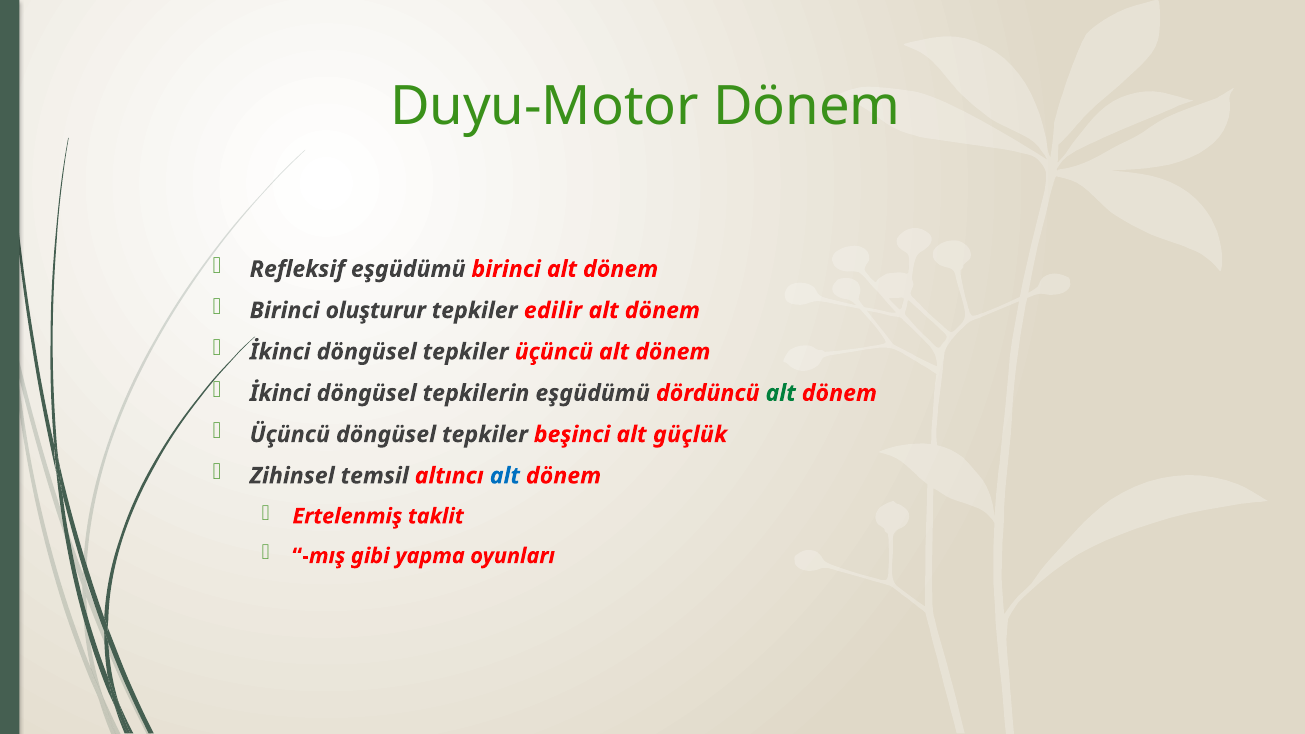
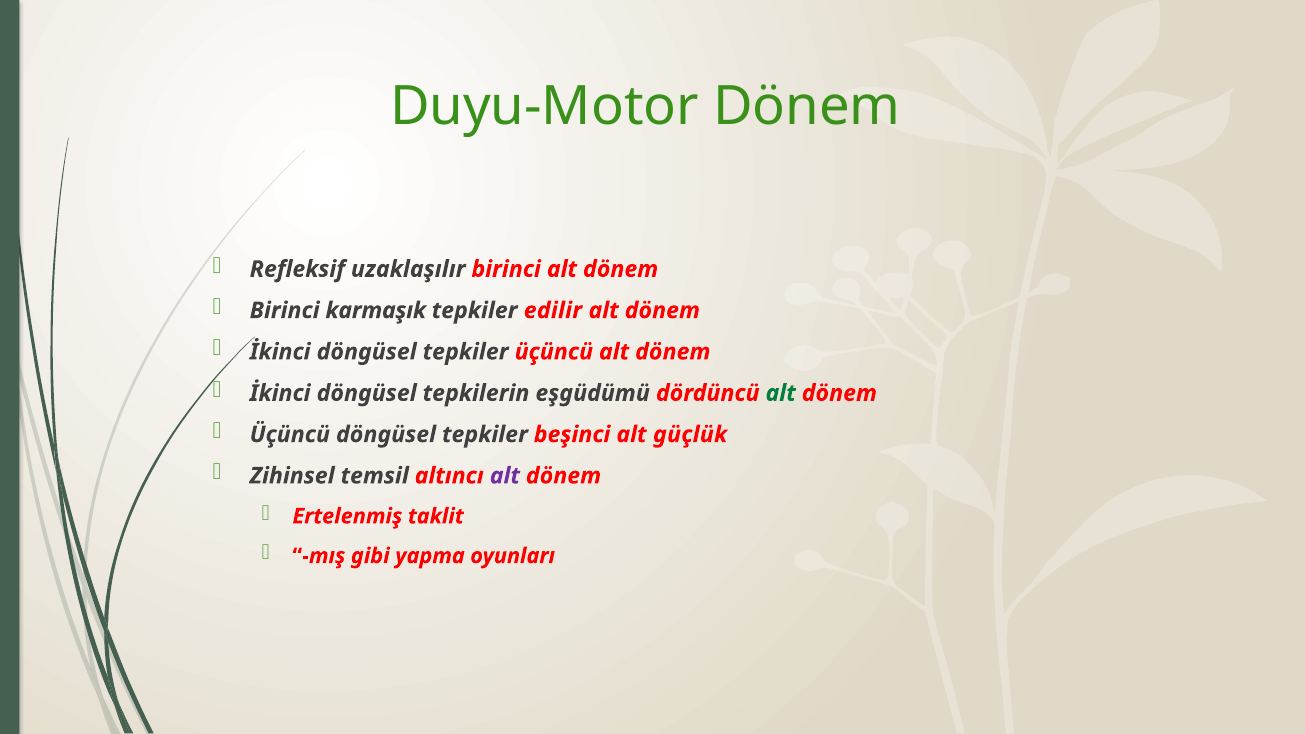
Refleksif eşgüdümü: eşgüdümü -> uzaklaşılır (408, 269)
oluşturur: oluşturur -> karmaşık (376, 310)
alt colour: blue -> purple (505, 476)
